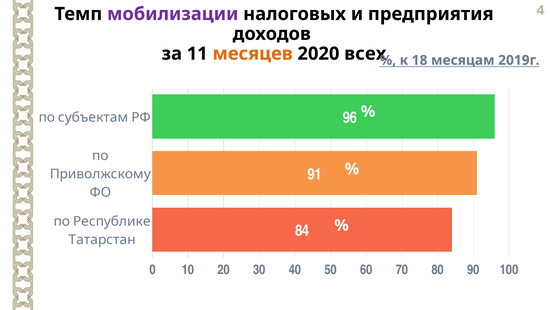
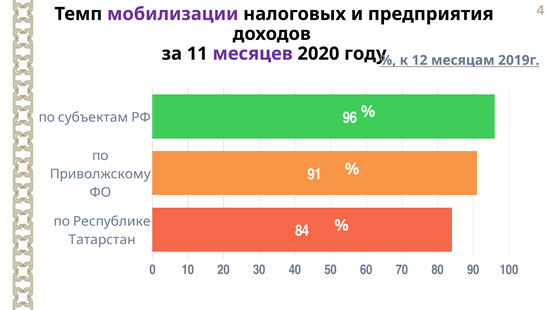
месяцев colour: orange -> purple (253, 54)
всех: всех -> году (365, 54)
18: 18 -> 12 (420, 60)
